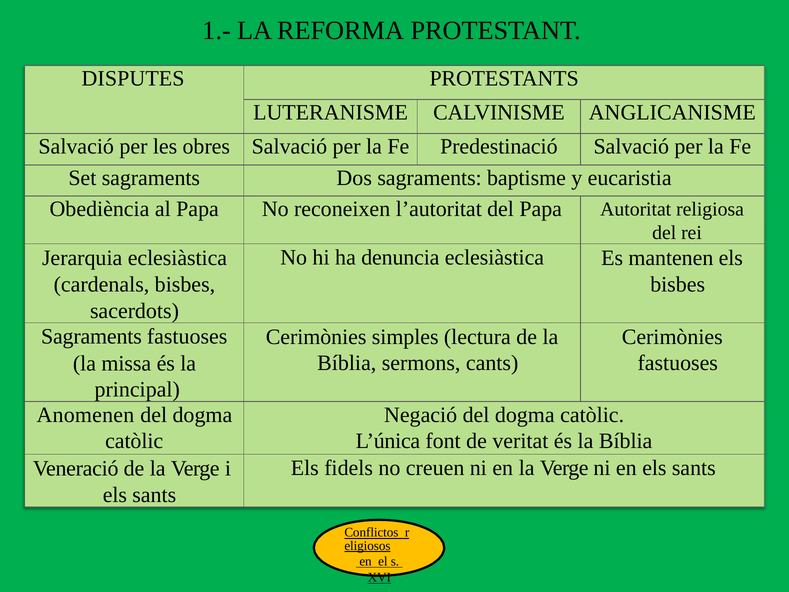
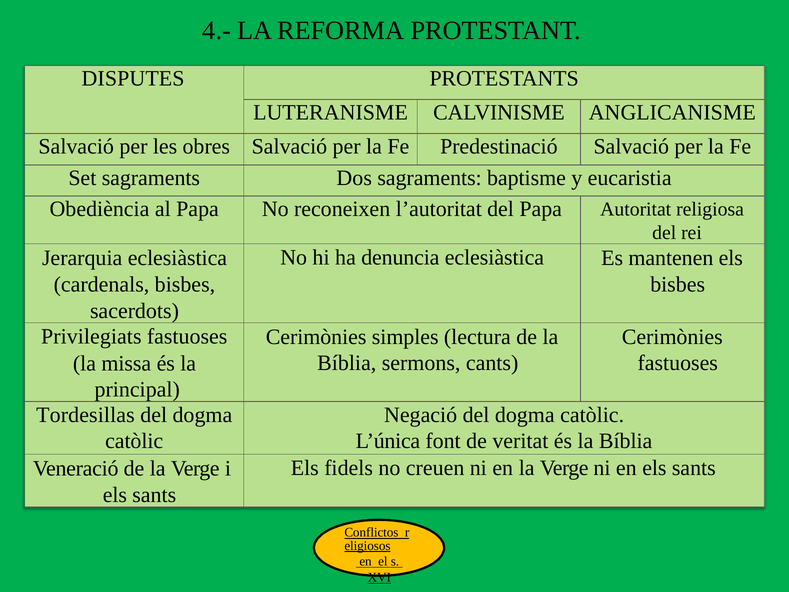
1.-: 1.- -> 4.- (217, 31)
Sagraments: Sagraments -> Privilegiats (91, 336)
Anomenen: Anomenen -> Tordesillas (85, 415)
